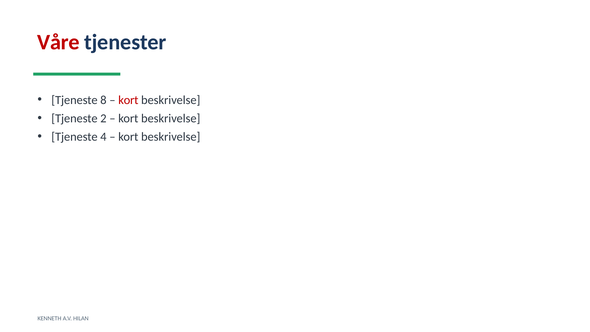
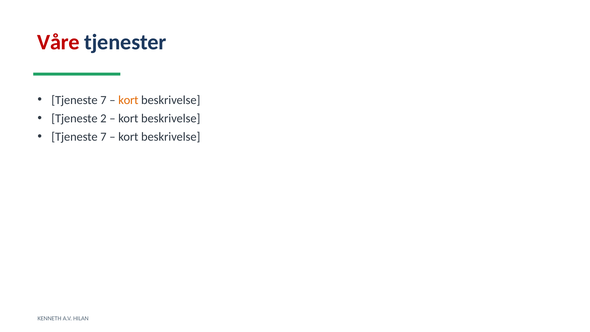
8: 8 -> 7 (103, 100)
kort colour: red -> orange (128, 100)
4: 4 -> 7 (103, 137)
